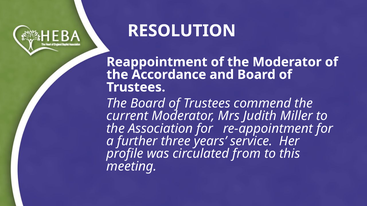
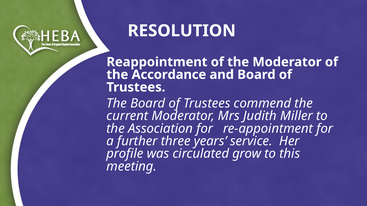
from: from -> grow (247, 154)
